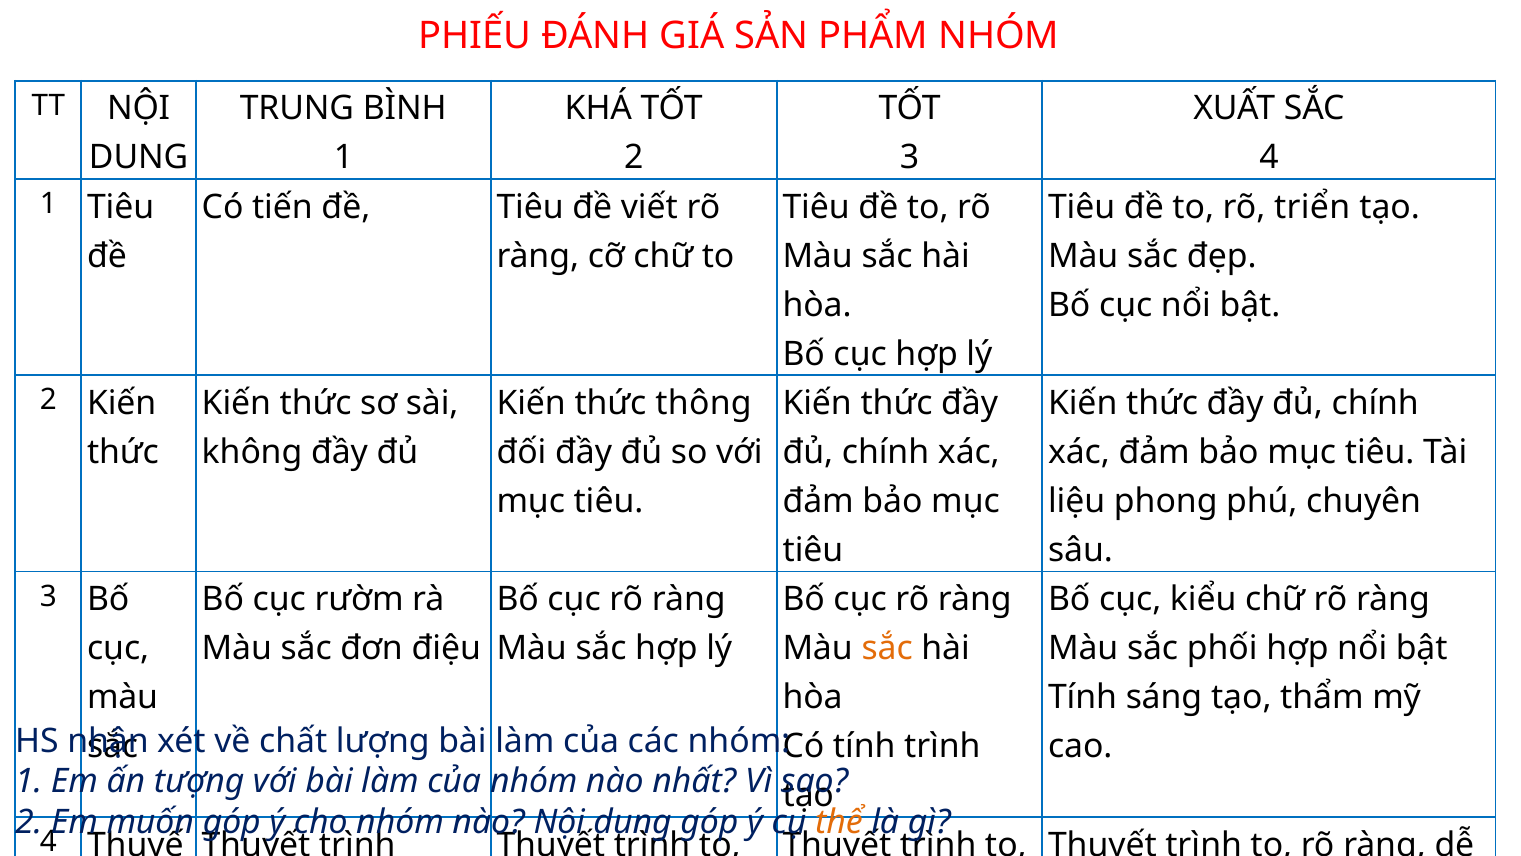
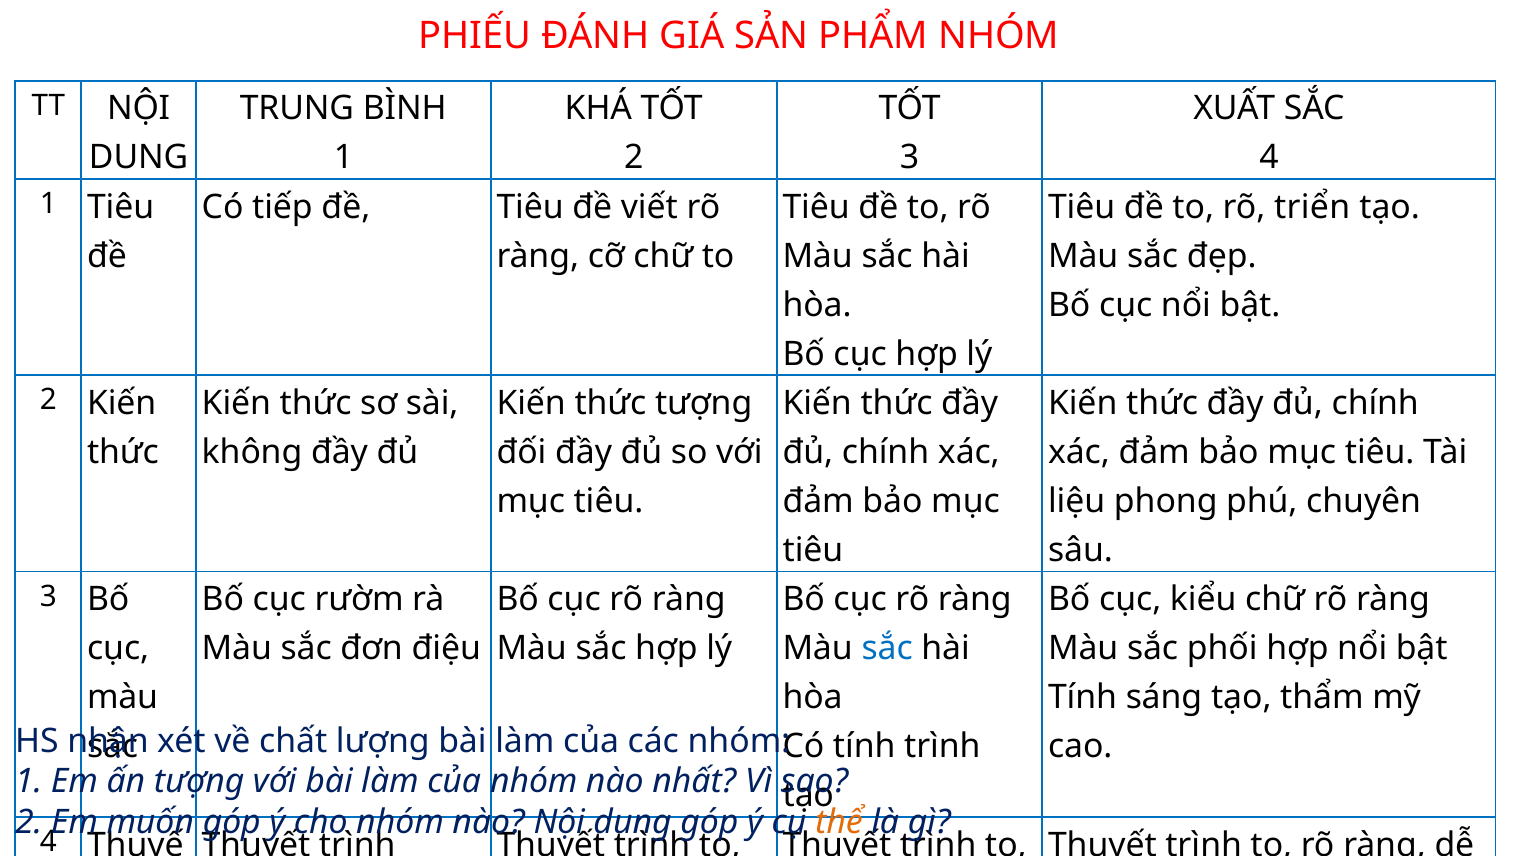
Có tiến: tiến -> tiếp (282, 207)
thức thông: thông -> tượng (704, 403)
sắc colour: orange -> blue (887, 648)
